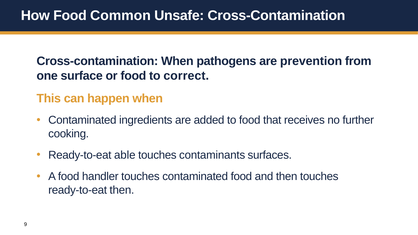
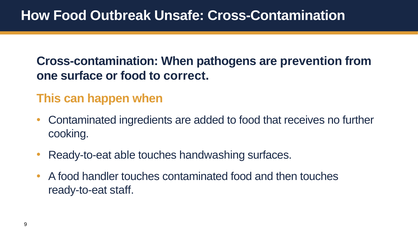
Common: Common -> Outbreak (121, 16)
contaminants: contaminants -> handwashing (212, 155)
ready-to-eat then: then -> staff (122, 190)
